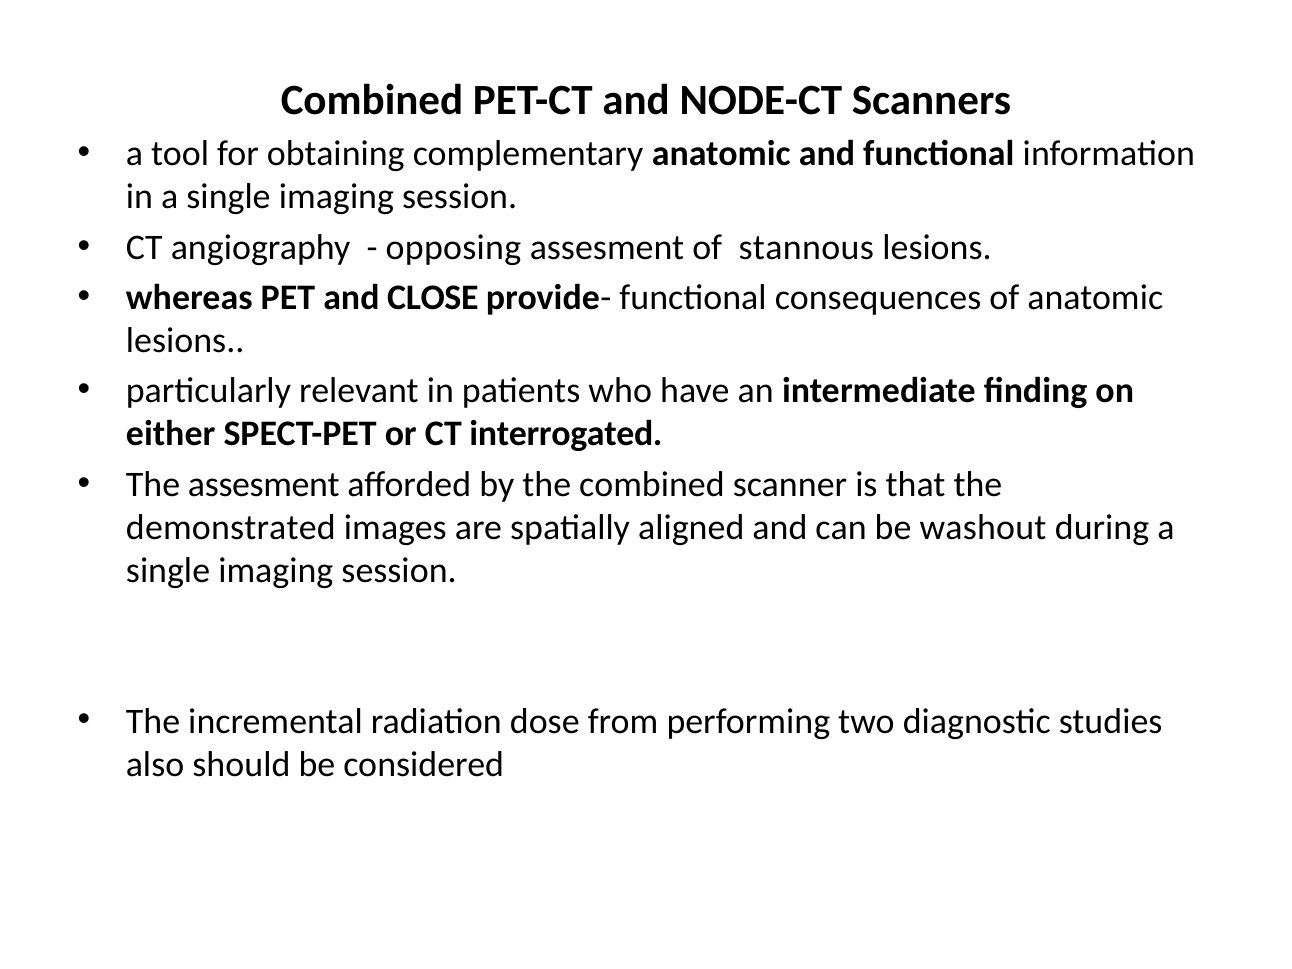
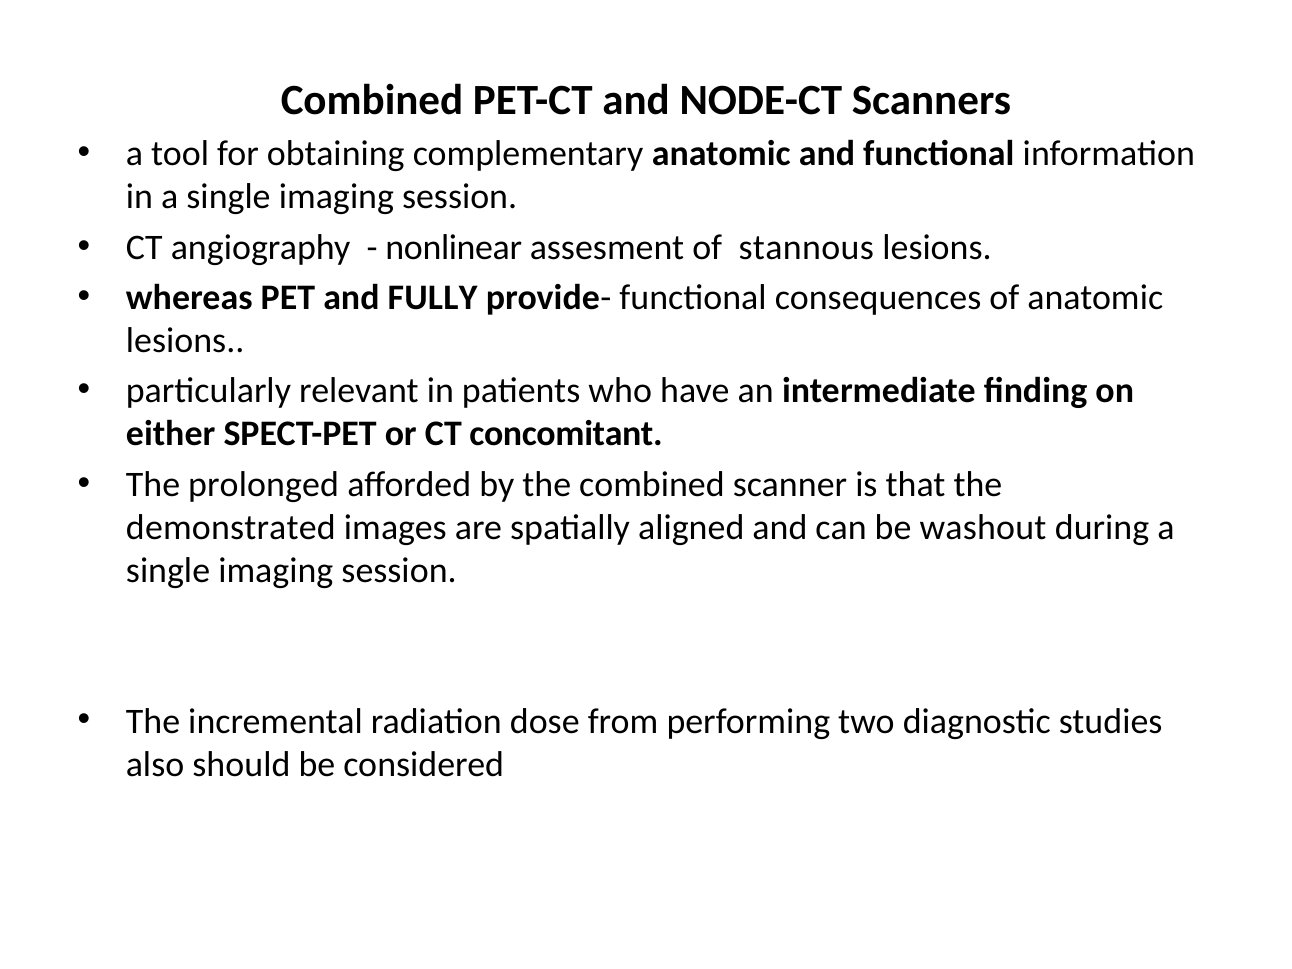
opposing: opposing -> nonlinear (454, 247)
CLOSE: CLOSE -> FULLY (433, 298)
interrogated: interrogated -> concomitant (566, 434)
The assesment: assesment -> prolonged (264, 484)
